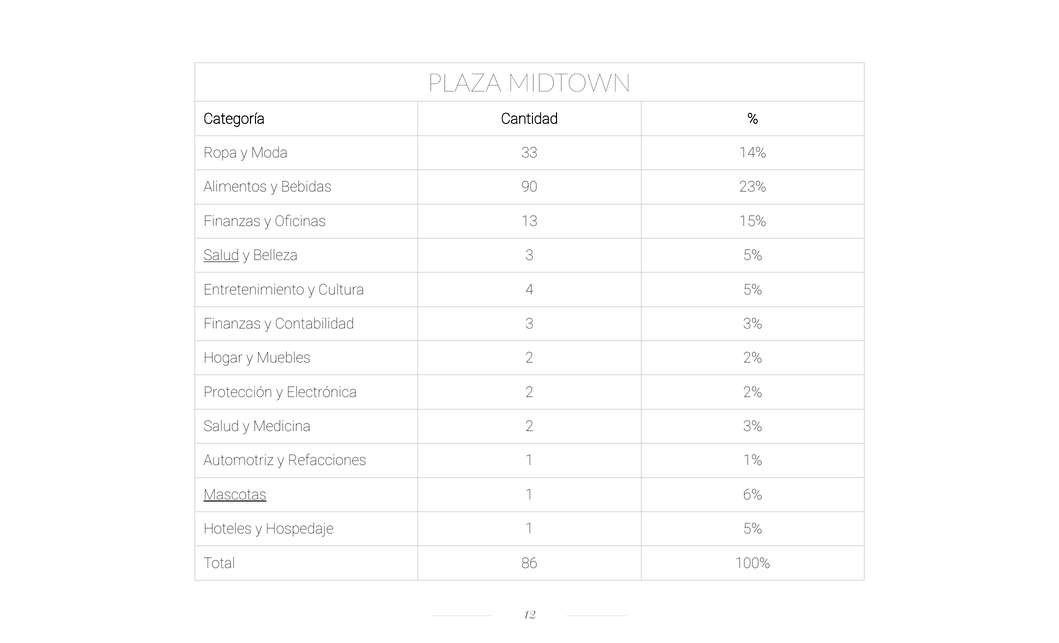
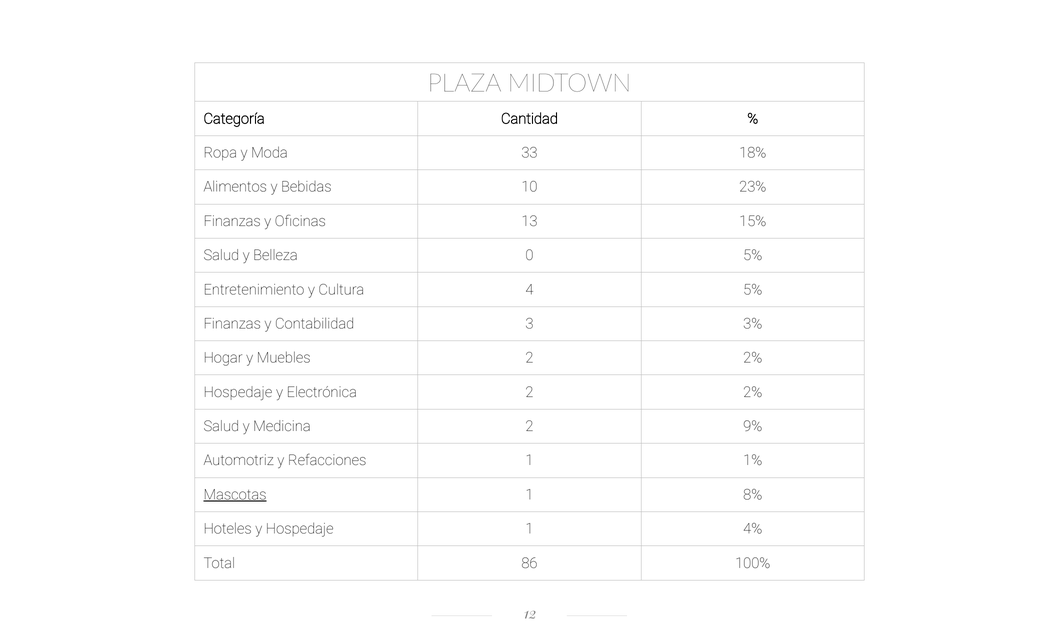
14%: 14% -> 18% (753, 153)
90: 90 -> 10 (529, 187)
Salud underline: present -> none (221, 255)
Belleza 3: 3 -> 0 (529, 255)
Protección: Protección -> Hospedaje (238, 392)
2 3%: 3% -> 9% (753, 426)
6%: 6% -> 8% (753, 495)
1 5%: 5% -> 4% (753, 529)
